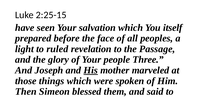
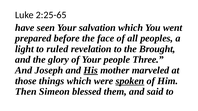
2:25-15: 2:25-15 -> 2:25-65 (51, 15)
itself: itself -> went (173, 28)
Passage: Passage -> Brought (157, 49)
spoken underline: none -> present (130, 81)
